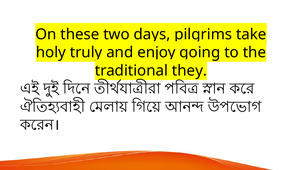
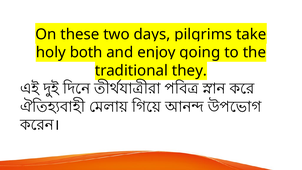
truly: truly -> both (86, 52)
